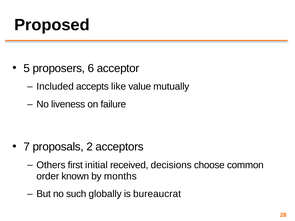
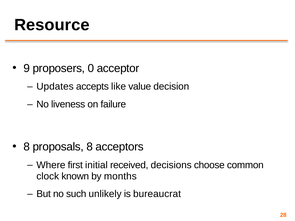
Proposed: Proposed -> Resource (52, 25)
5: 5 -> 9 (27, 68)
6: 6 -> 0 (91, 68)
Included: Included -> Updates (55, 87)
mutually: mutually -> decision (171, 87)
7: 7 -> 8 (27, 147)
proposals 2: 2 -> 8 (90, 147)
Others: Others -> Where (51, 165)
order: order -> clock (48, 176)
globally: globally -> unlikely (105, 194)
